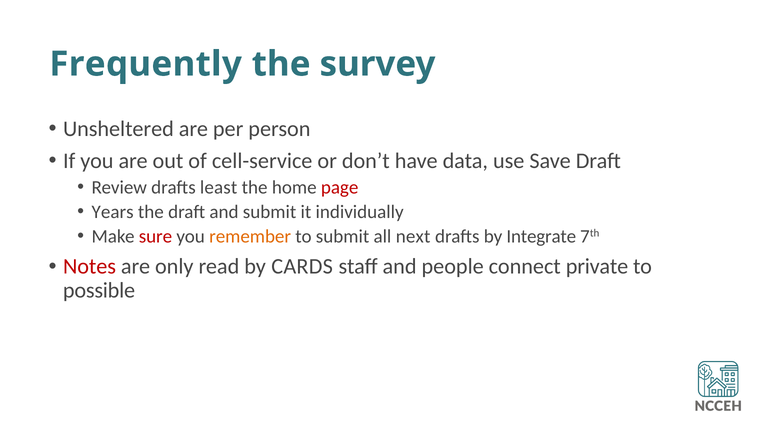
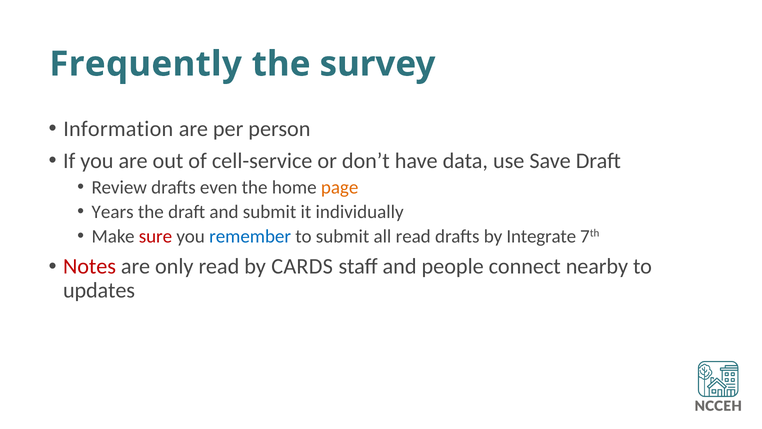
Unsheltered: Unsheltered -> Information (118, 129)
least: least -> even (219, 187)
page colour: red -> orange (340, 187)
remember colour: orange -> blue (250, 236)
all next: next -> read (413, 236)
private: private -> nearby (597, 266)
possible: possible -> updates (99, 290)
